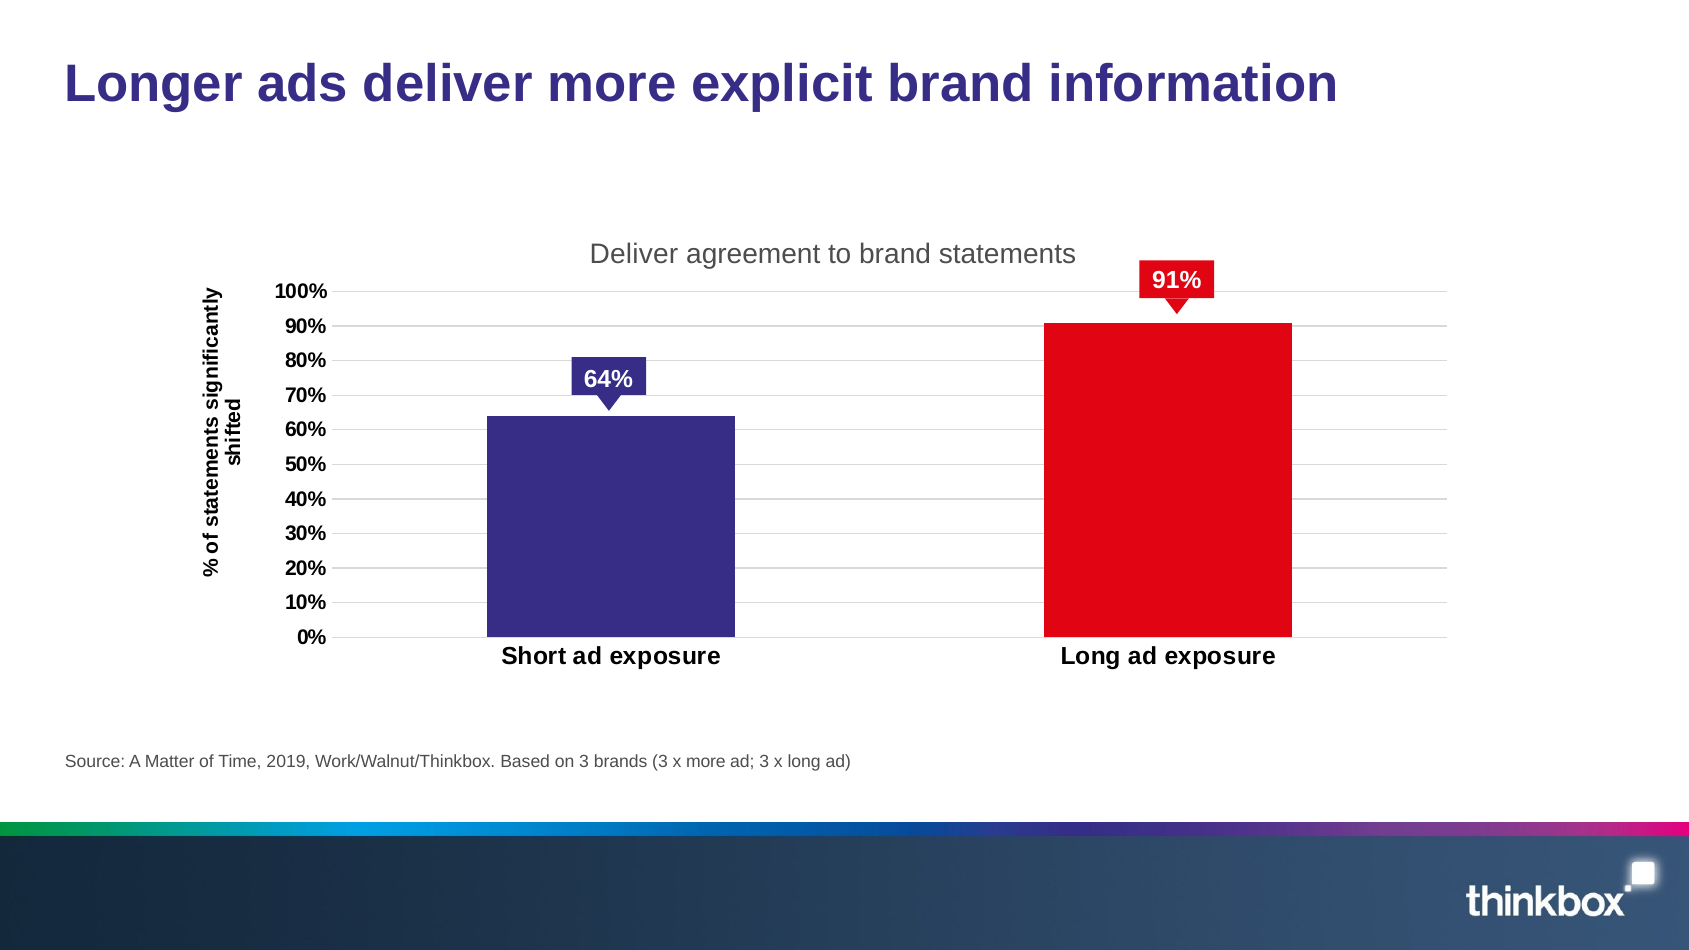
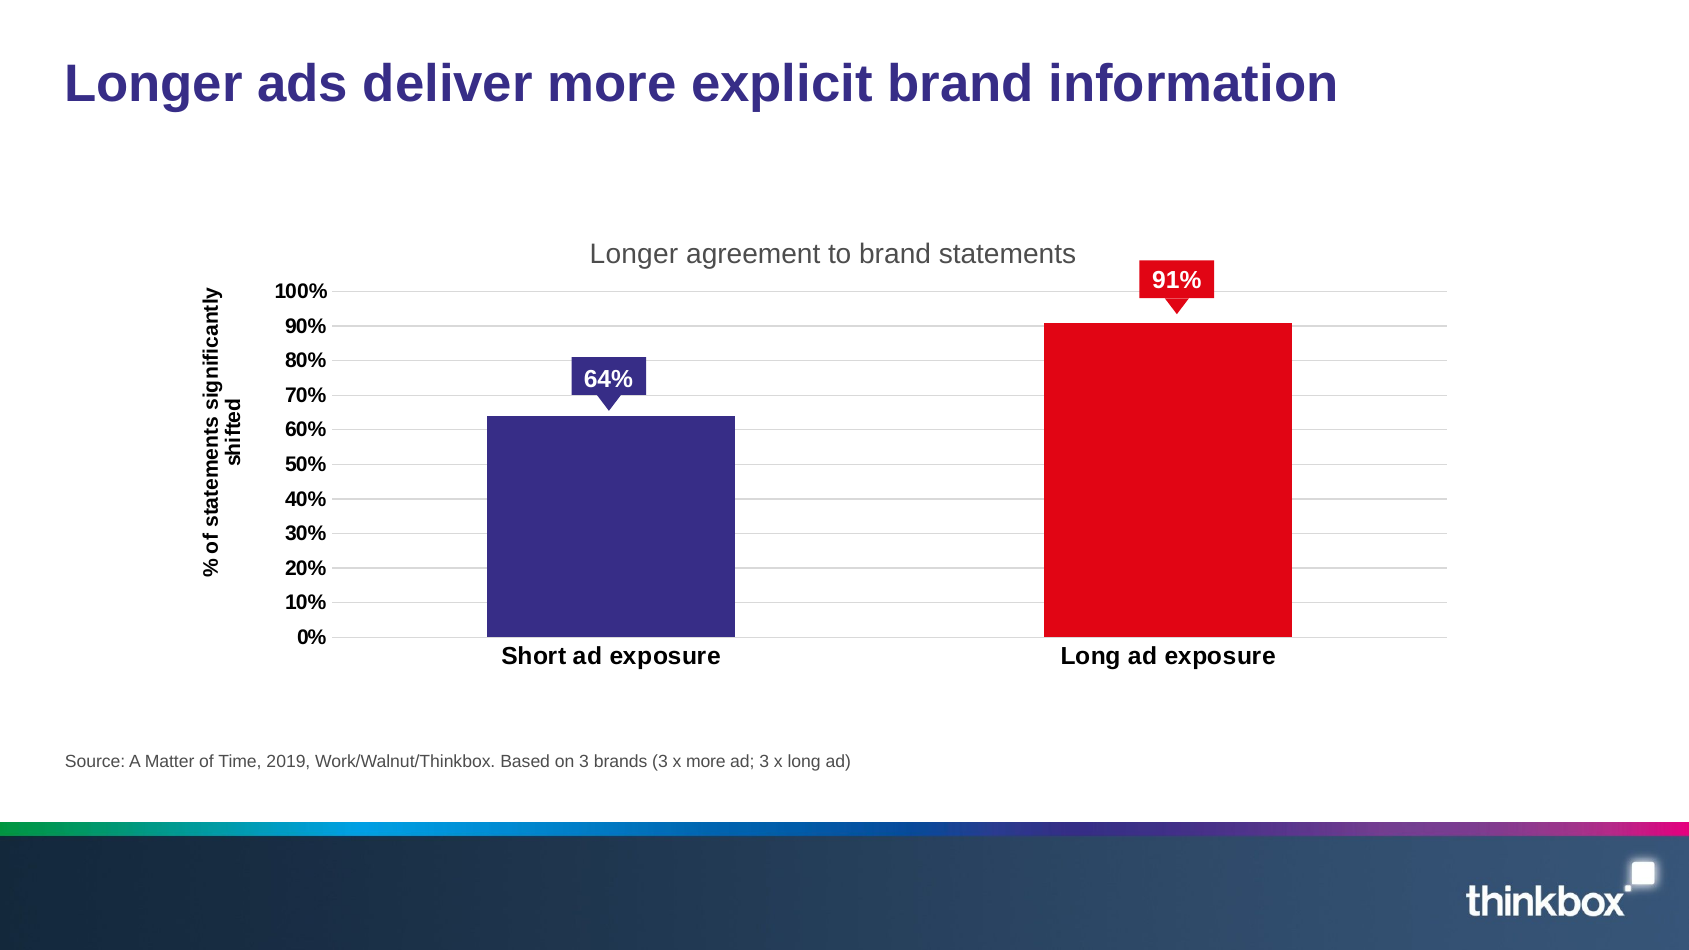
Deliver: Deliver -> Longer (634, 254)
